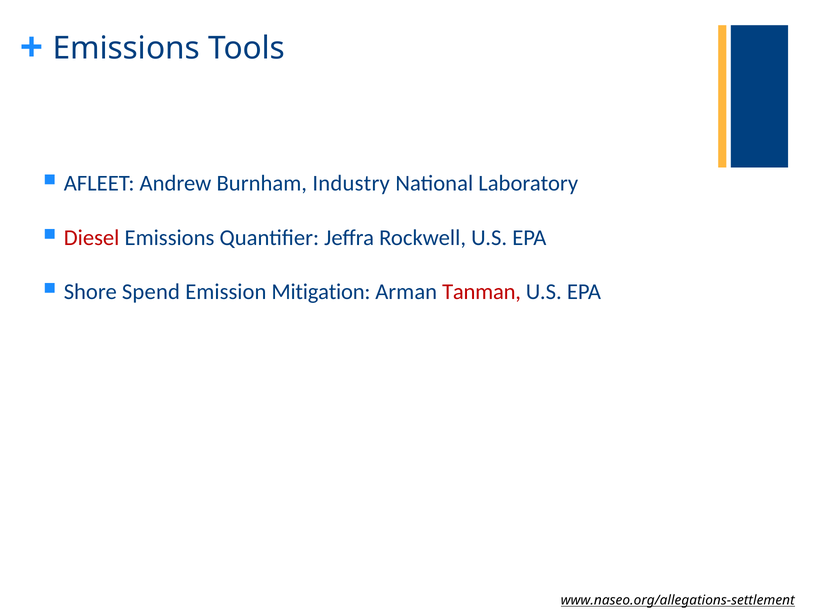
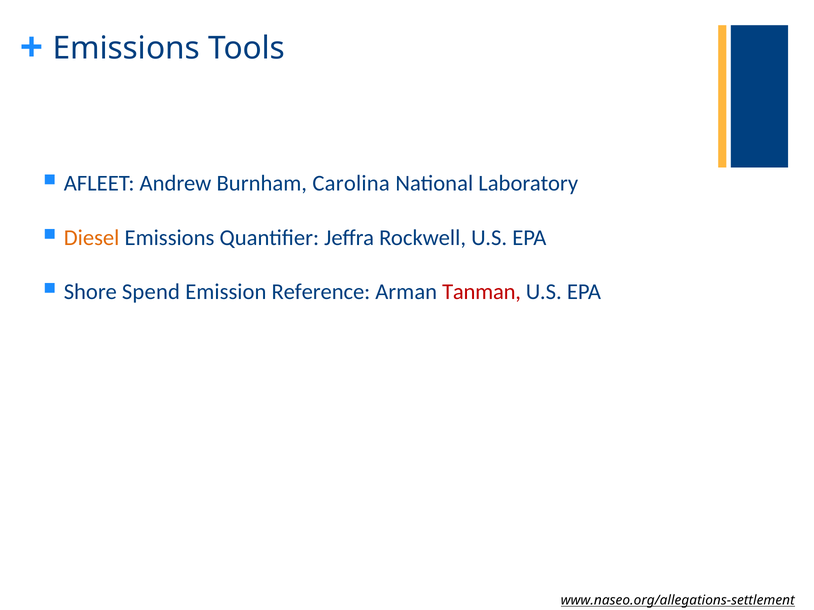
Industry: Industry -> Carolina (351, 183)
Diesel colour: red -> orange (92, 238)
Mitigation: Mitigation -> Reference (321, 292)
